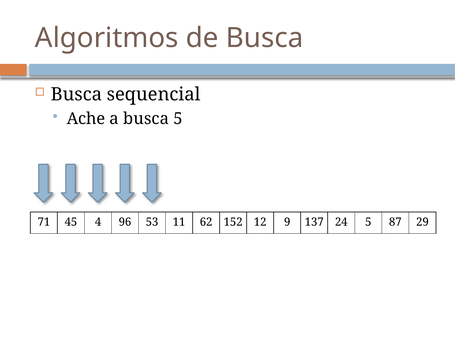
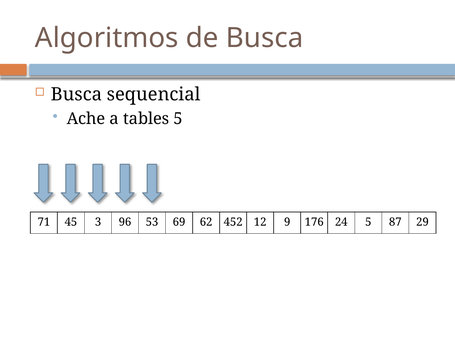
a busca: busca -> tables (146, 118)
4: 4 -> 3 (98, 222)
11: 11 -> 69 (179, 222)
152: 152 -> 452 (233, 222)
137: 137 -> 176 (314, 222)
